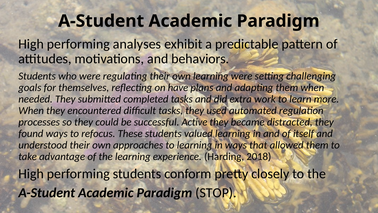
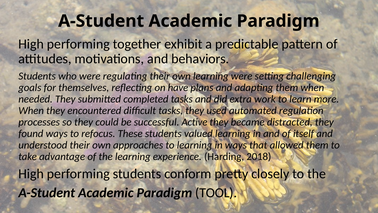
analyses: analyses -> together (137, 44)
STOP: STOP -> TOOL (216, 192)
